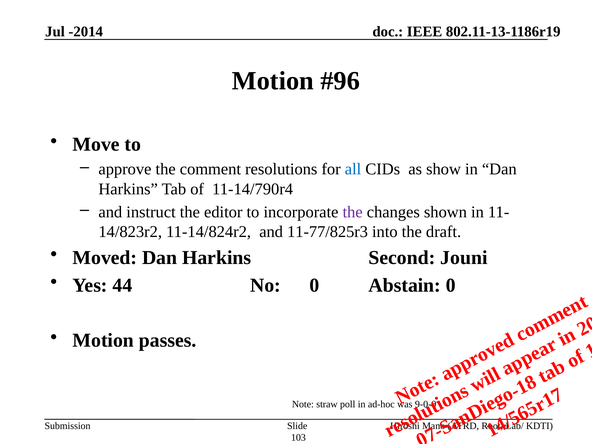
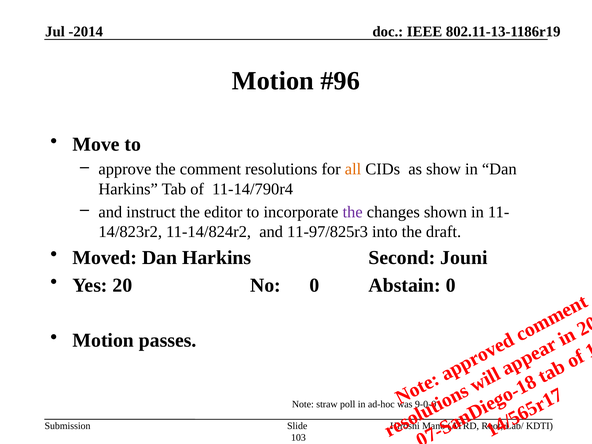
all colour: blue -> orange (353, 169)
11-77/825r3: 11-77/825r3 -> 11-97/825r3 (328, 232)
44: 44 -> 20 (122, 285)
